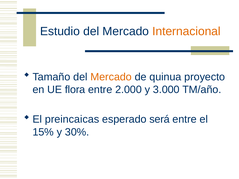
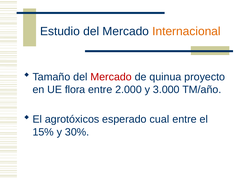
Mercado colour: orange -> red (111, 77)
preincaicas: preincaicas -> agrotóxicos (72, 119)
será: será -> cual (159, 119)
